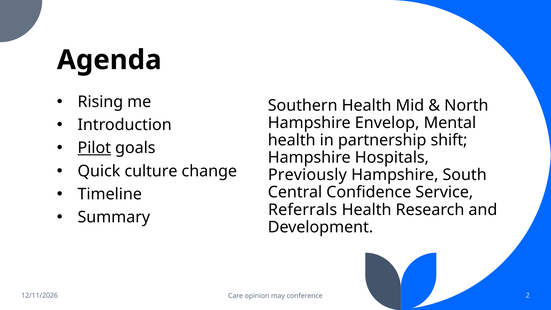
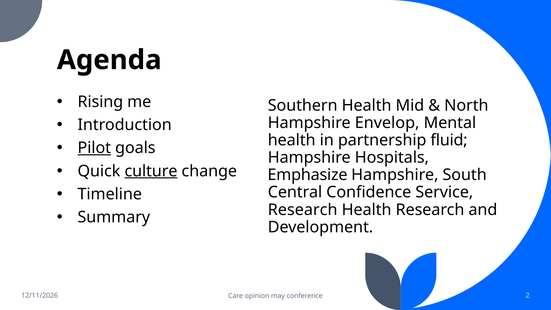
shift: shift -> fluid (449, 140)
culture underline: none -> present (151, 171)
Previously: Previously -> Emphasize (308, 175)
Referrals: Referrals -> Research (303, 210)
